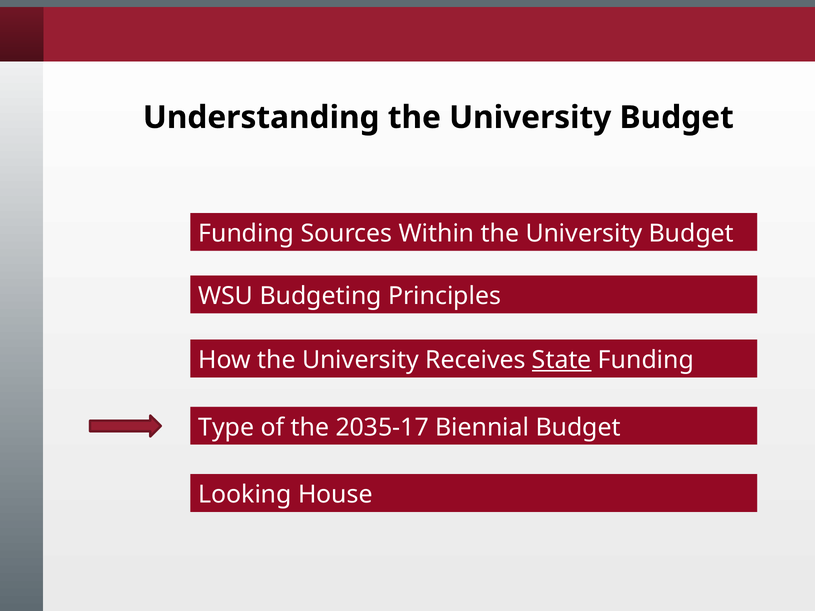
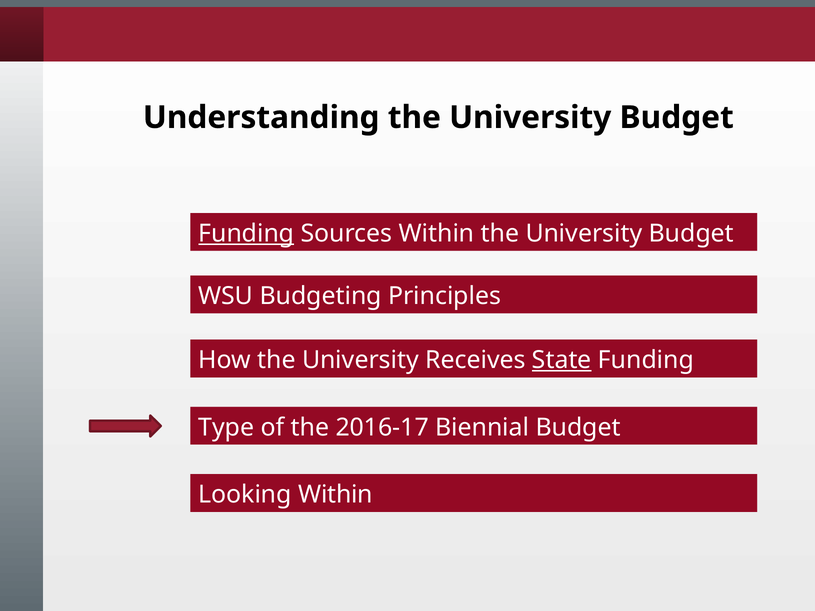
Funding underline: none -> present (246, 234)
2035-17: 2035-17 -> 2016-17 (382, 428)
Looking House: House -> Within (335, 495)
